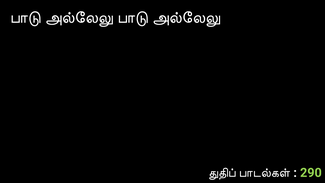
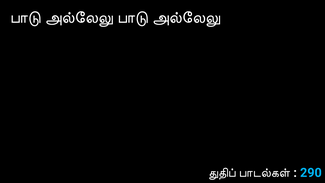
290 colour: light green -> light blue (311, 173)
